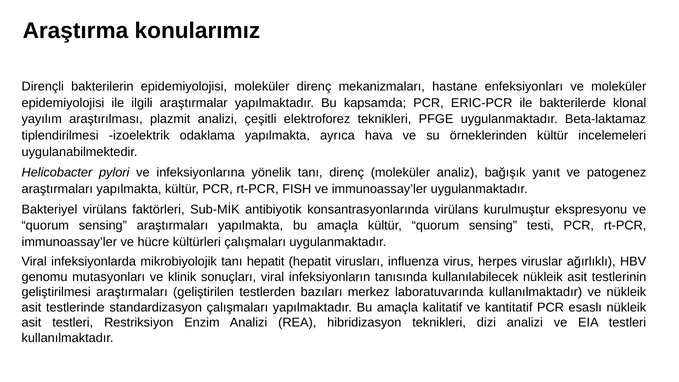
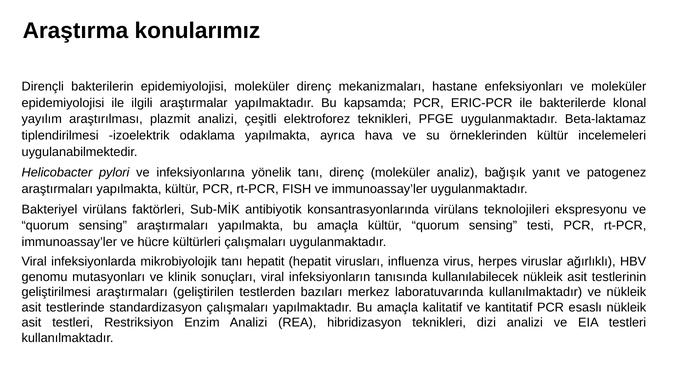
kurulmuştur: kurulmuştur -> teknolojileri (517, 209)
